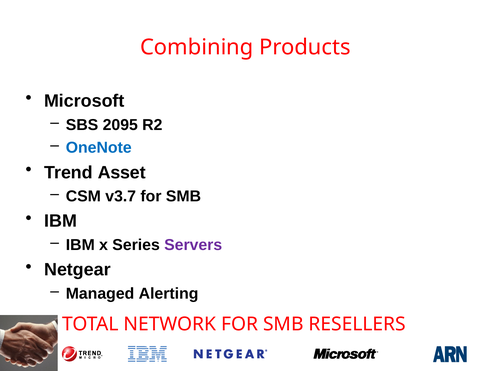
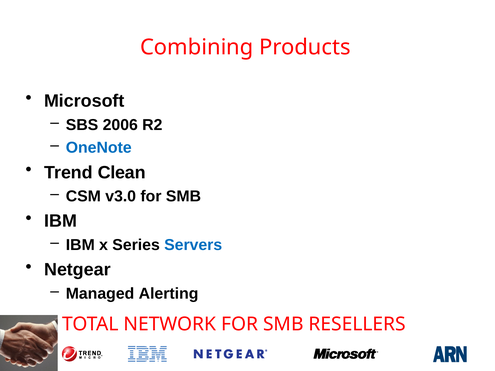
2095: 2095 -> 2006 (120, 125)
Asset: Asset -> Clean (122, 173)
v3.7: v3.7 -> v3.0 (121, 196)
Servers colour: purple -> blue (193, 245)
